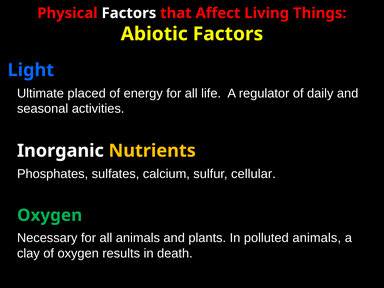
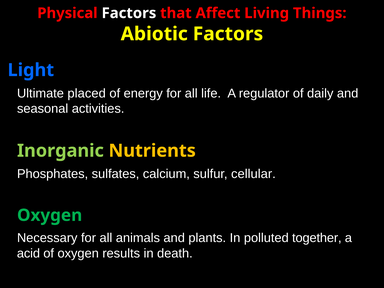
Inorganic colour: white -> light green (60, 151)
polluted animals: animals -> together (317, 238)
clay: clay -> acid (28, 253)
